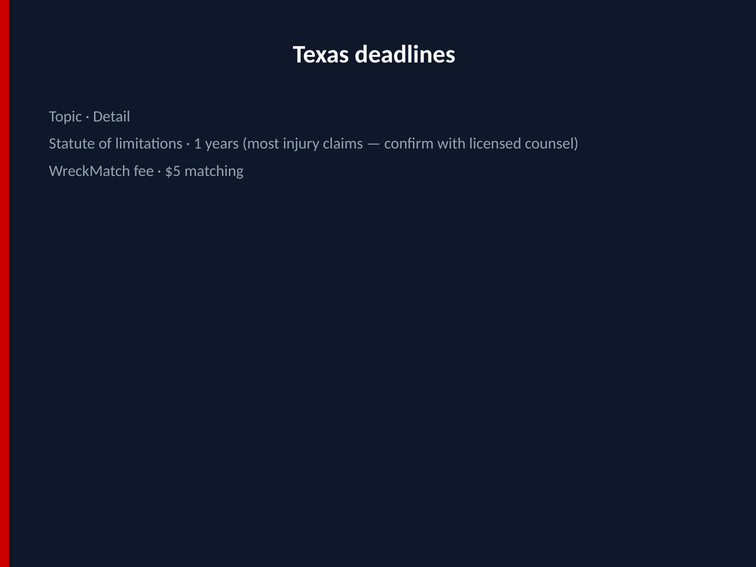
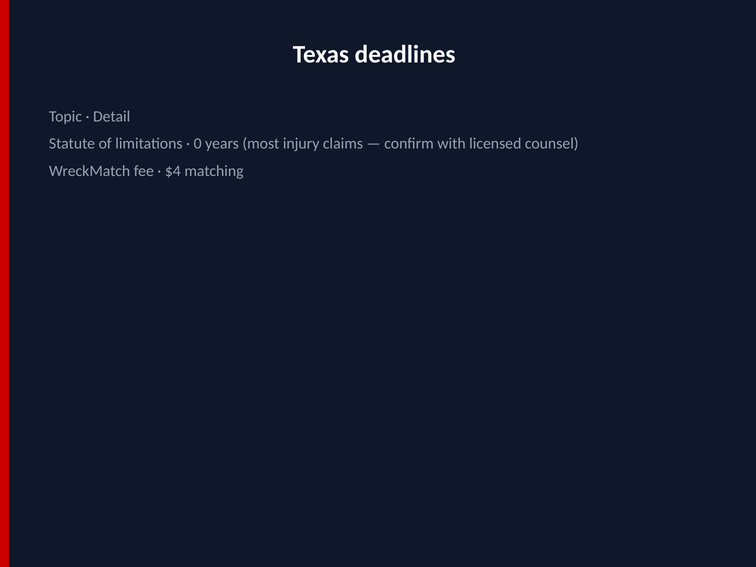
1: 1 -> 0 (198, 144)
$5: $5 -> $4 (173, 171)
